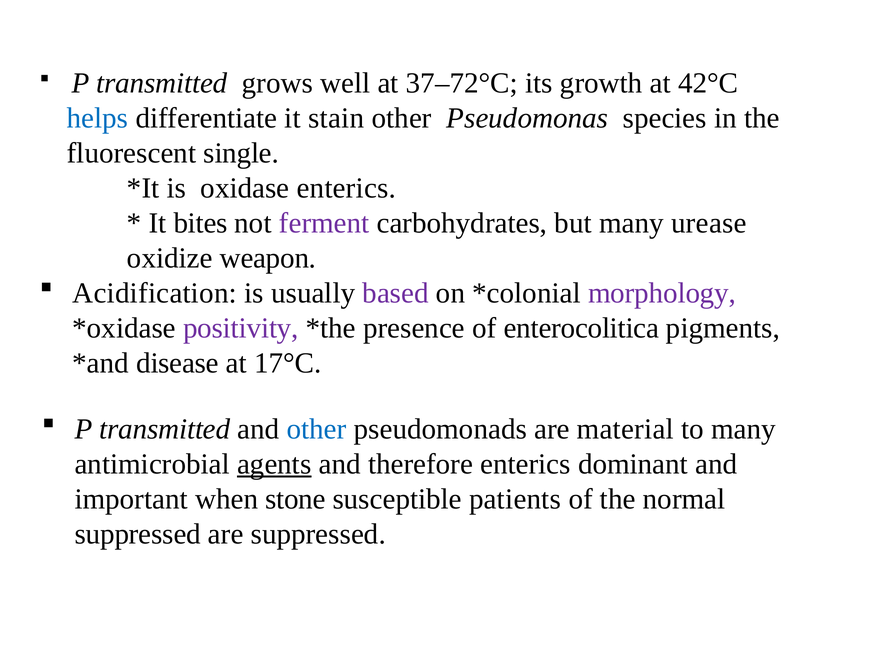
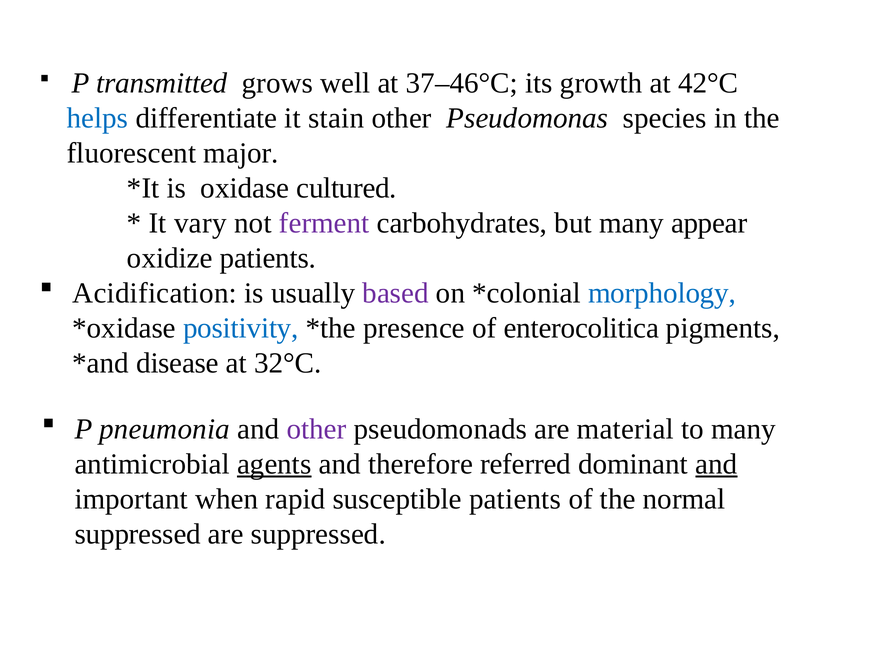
37–72°C: 37–72°C -> 37–46°C (462, 83)
single: single -> major (241, 153)
oxidase enterics: enterics -> cultured (347, 188)
bites: bites -> vary (200, 223)
urease: urease -> appear (709, 223)
oxidize weapon: weapon -> patients (268, 258)
morphology colour: purple -> blue (662, 293)
positivity colour: purple -> blue (241, 328)
17°C: 17°C -> 32°C (288, 363)
transmitted: transmitted -> pneumonia (165, 429)
other colour: blue -> purple (317, 429)
therefore enterics: enterics -> referred (526, 464)
and underline: none -> present (716, 464)
stone: stone -> rapid (295, 499)
